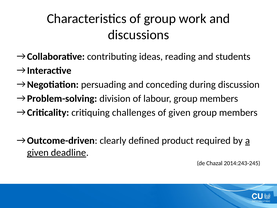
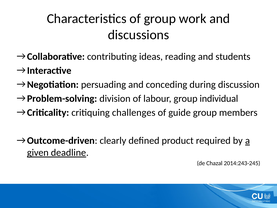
labour group members: members -> individual (219, 99)
of given: given -> guide (180, 113)
